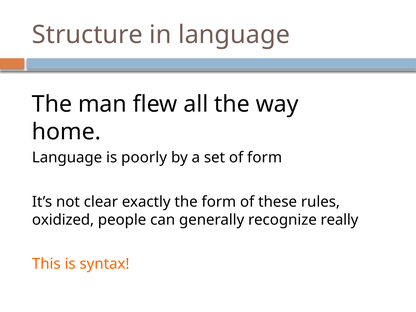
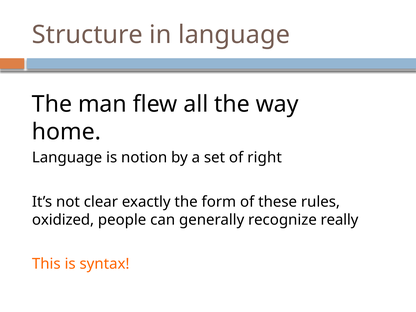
poorly: poorly -> notion (144, 158)
of form: form -> right (265, 158)
